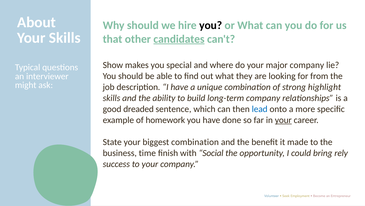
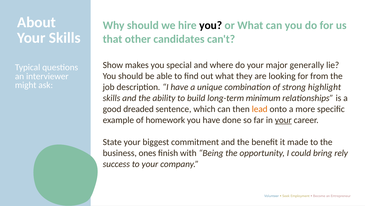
candidates underline: present -> none (179, 39)
major company: company -> generally (307, 65)
long-term company: company -> minimum (263, 98)
lead colour: blue -> orange (260, 109)
biggest combination: combination -> commitment (195, 142)
time: time -> ones (147, 153)
Social: Social -> Being (211, 153)
